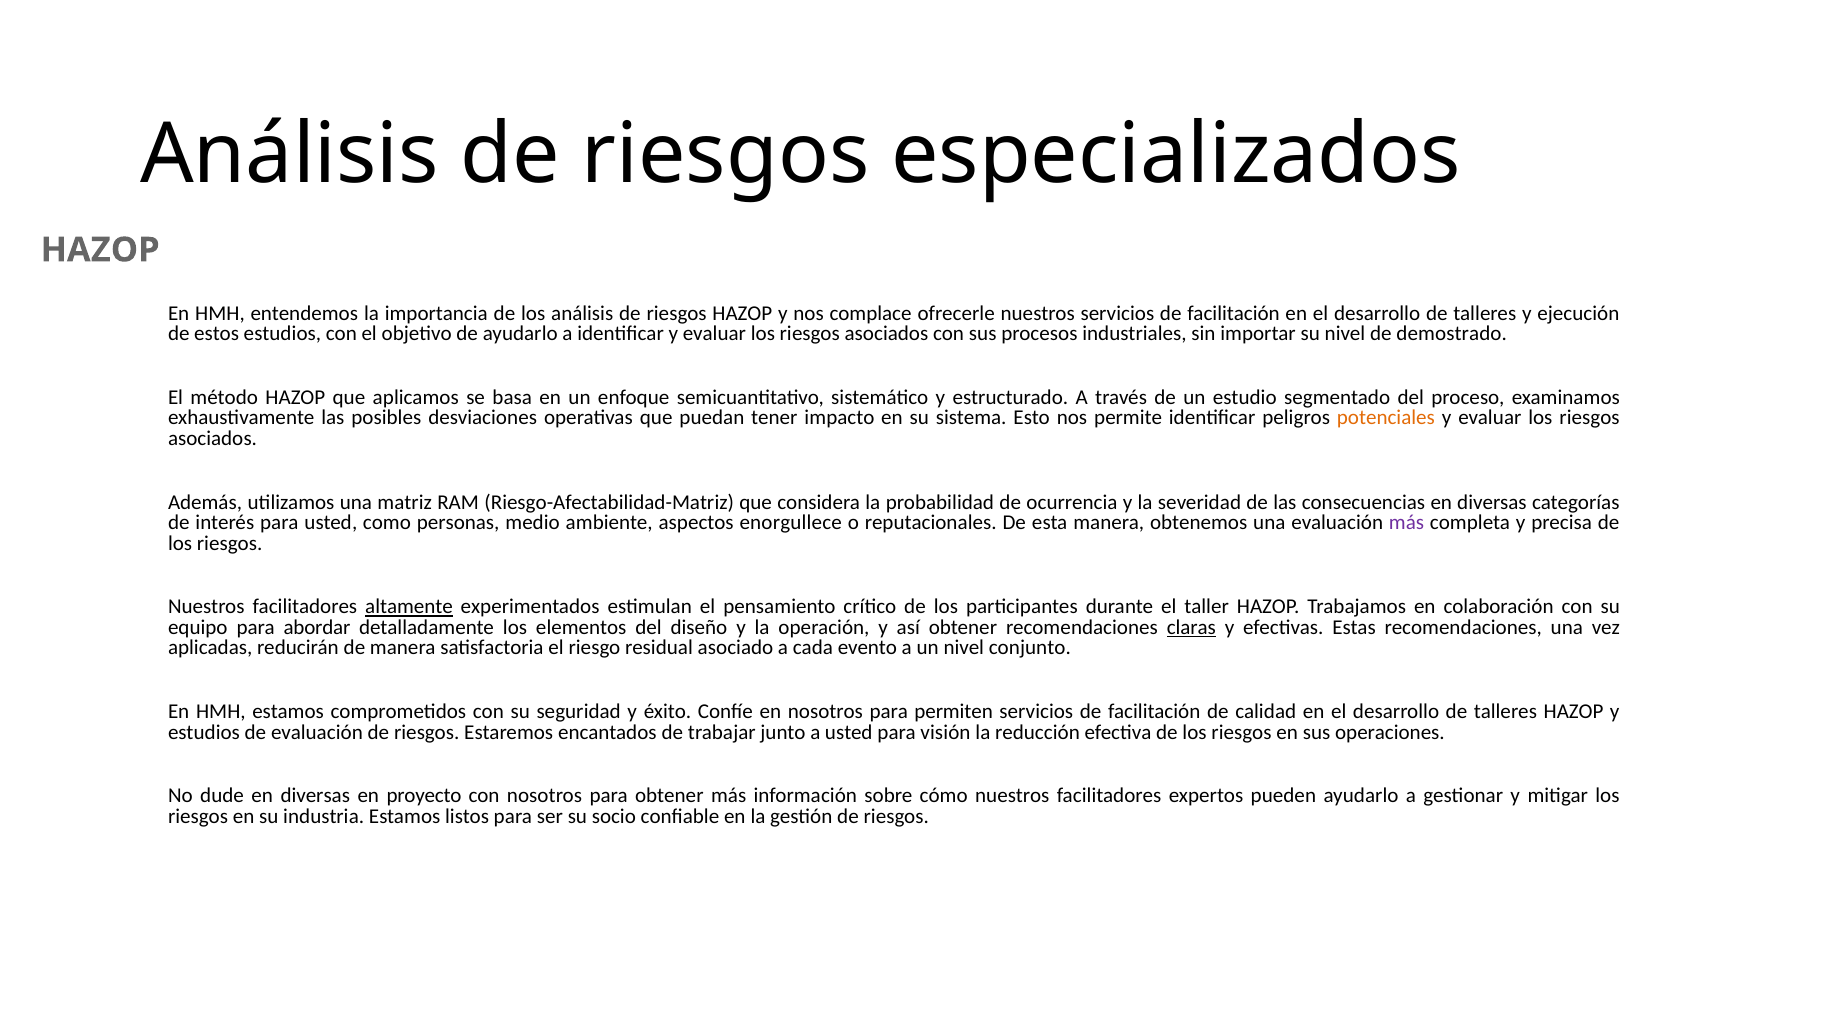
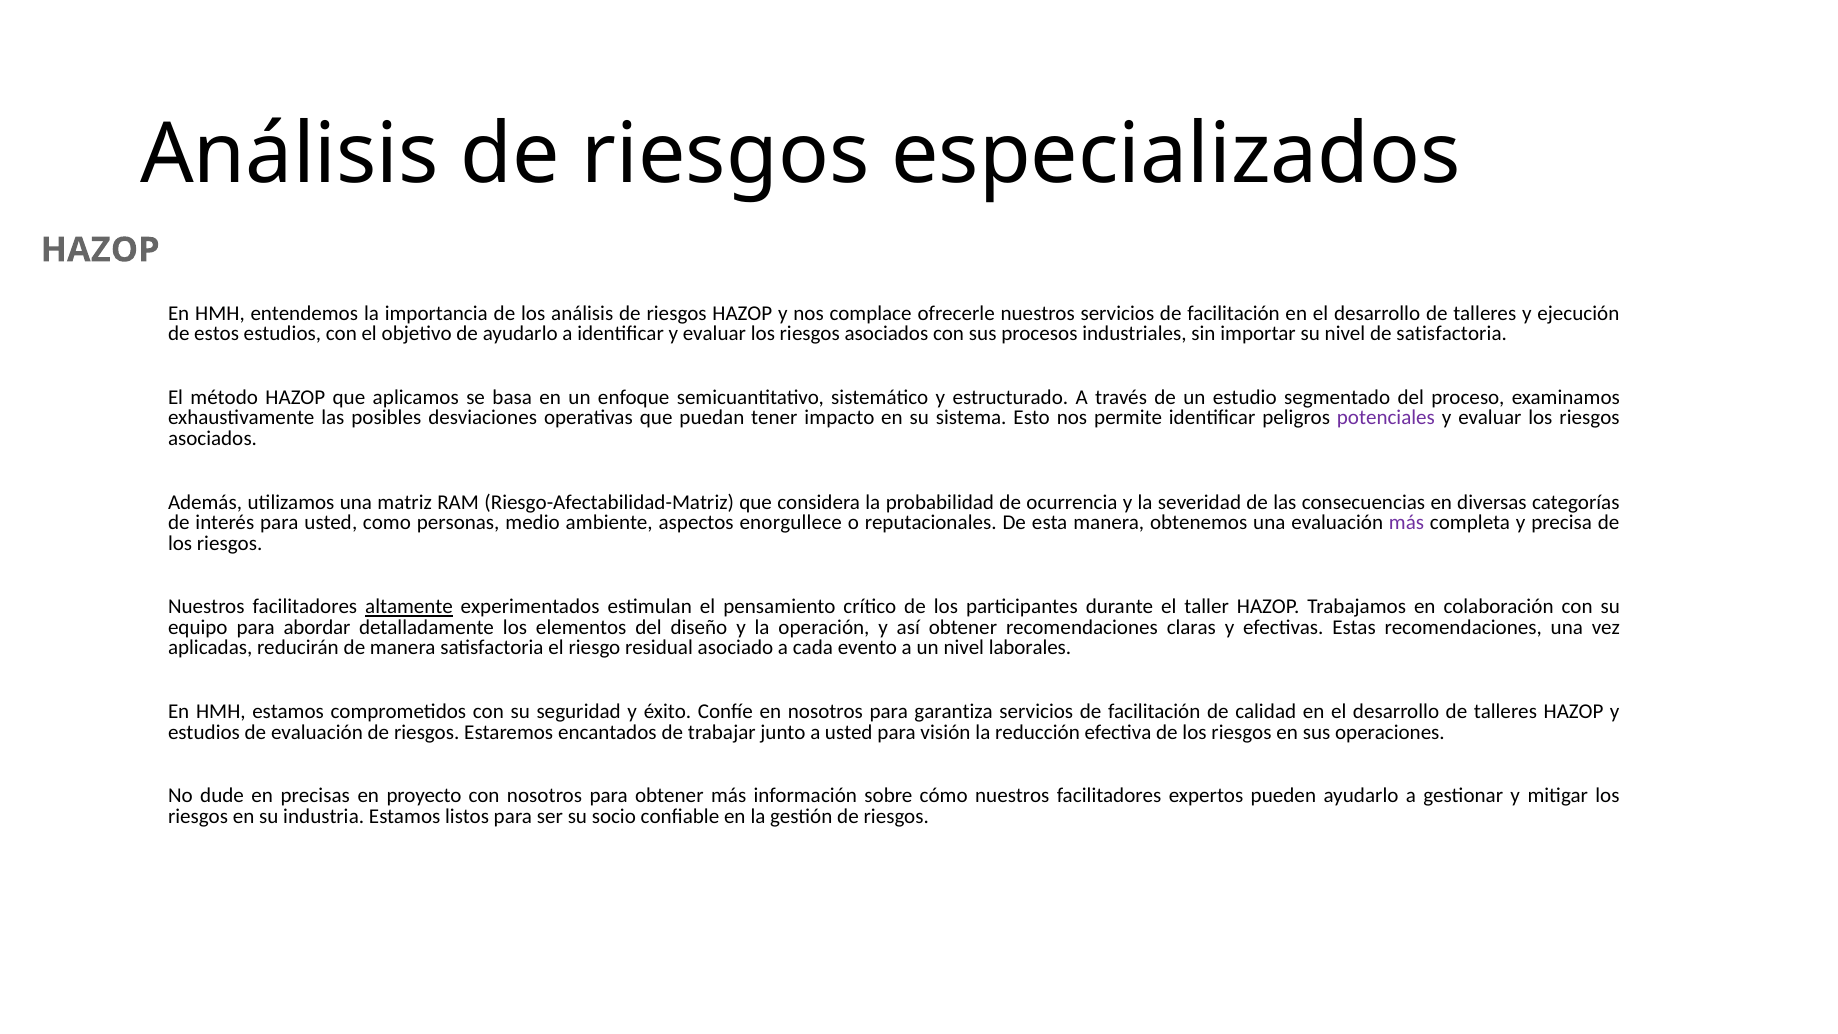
de demostrado: demostrado -> satisfactoria (1452, 334)
potenciales colour: orange -> purple (1386, 418)
claras underline: present -> none (1191, 627)
conjunto: conjunto -> laborales (1030, 648)
permiten: permiten -> garantiza (954, 712)
dude en diversas: diversas -> precisas (315, 796)
